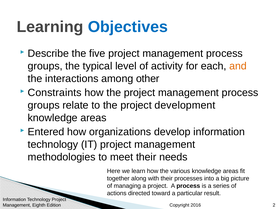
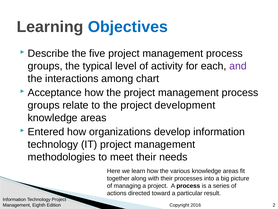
and colour: orange -> purple (238, 66)
other: other -> chart (148, 78)
Constraints: Constraints -> Acceptance (55, 93)
